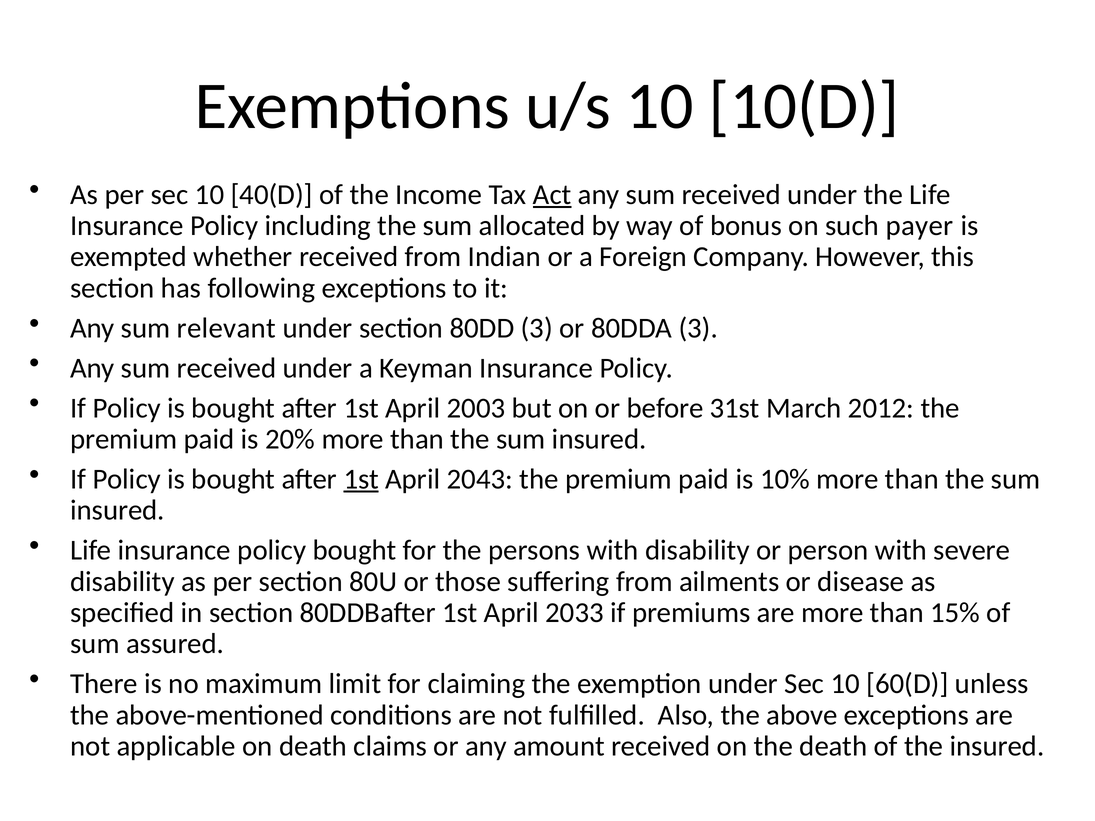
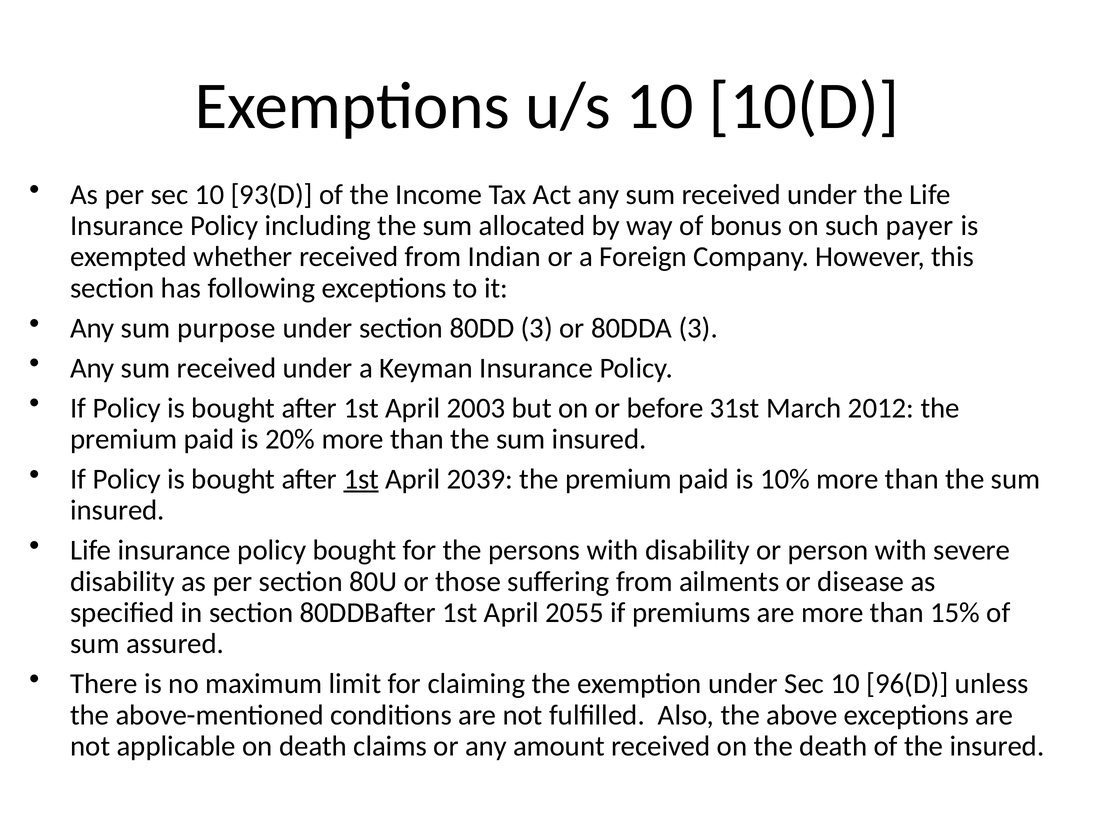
40(D: 40(D -> 93(D (272, 195)
Act underline: present -> none (552, 195)
relevant: relevant -> purpose (226, 328)
2043: 2043 -> 2039 (480, 479)
2033: 2033 -> 2055 (575, 613)
60(D: 60(D -> 96(D (907, 684)
